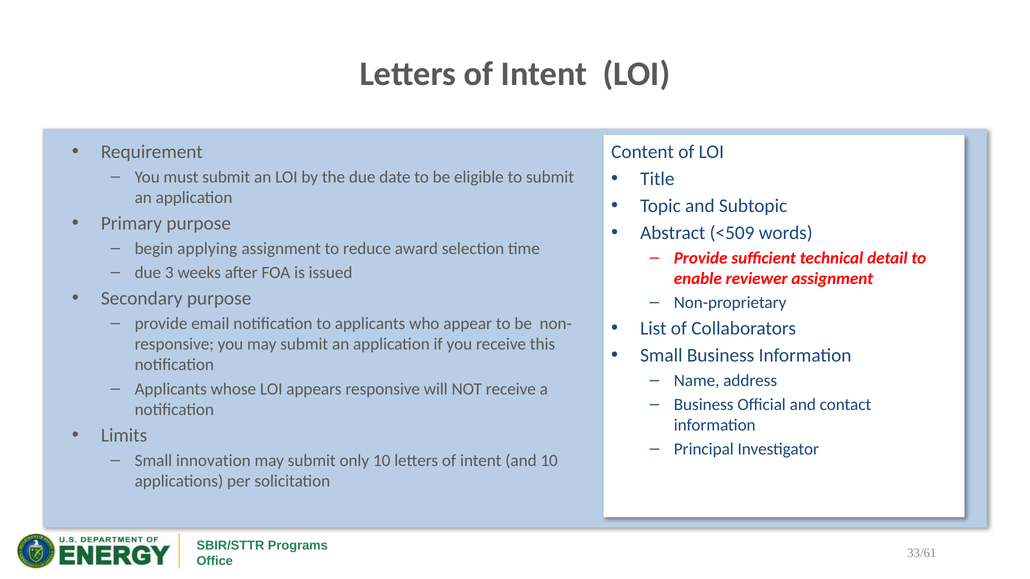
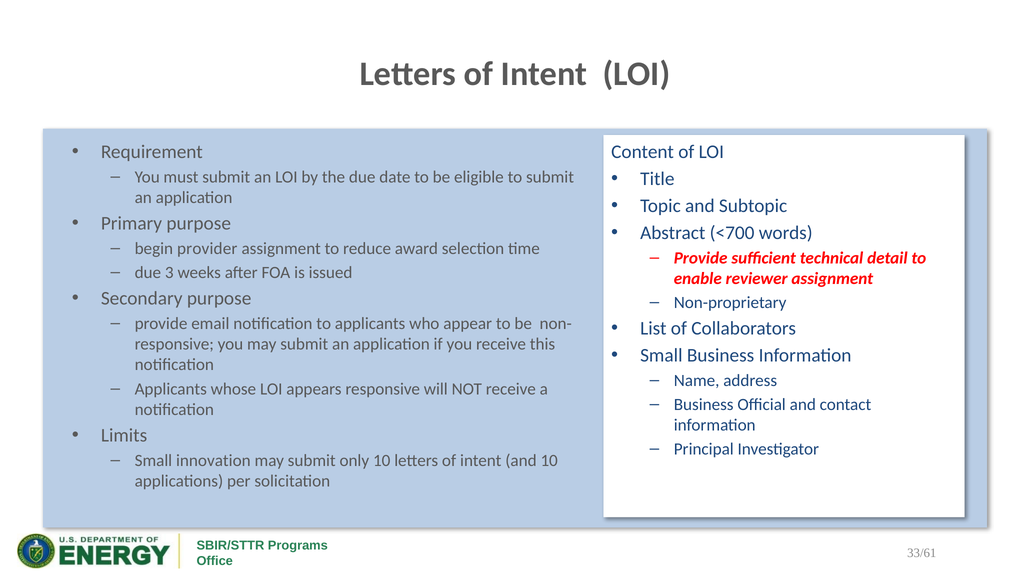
<509: <509 -> <700 (732, 233)
applying: applying -> provider (207, 249)
